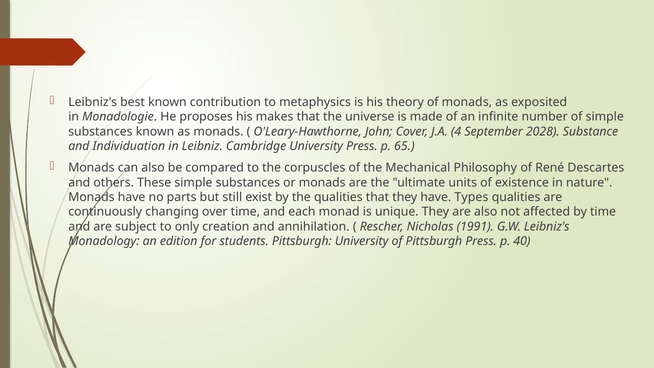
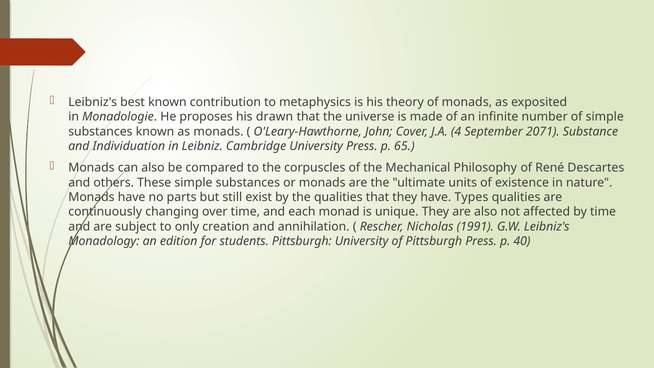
makes: makes -> drawn (275, 117)
2028: 2028 -> 2071 (543, 131)
